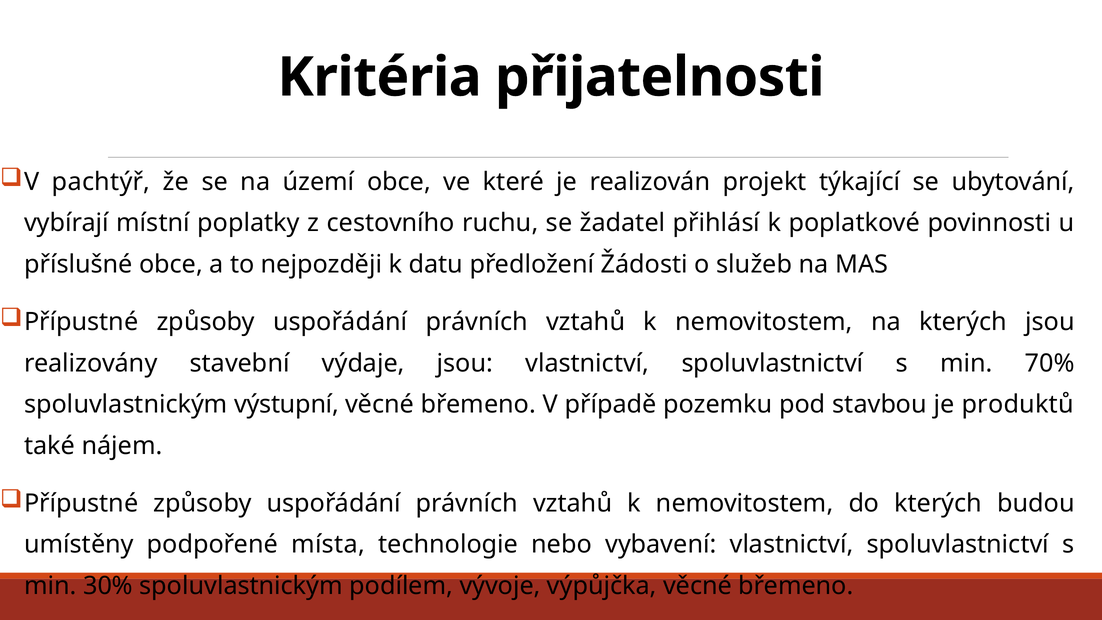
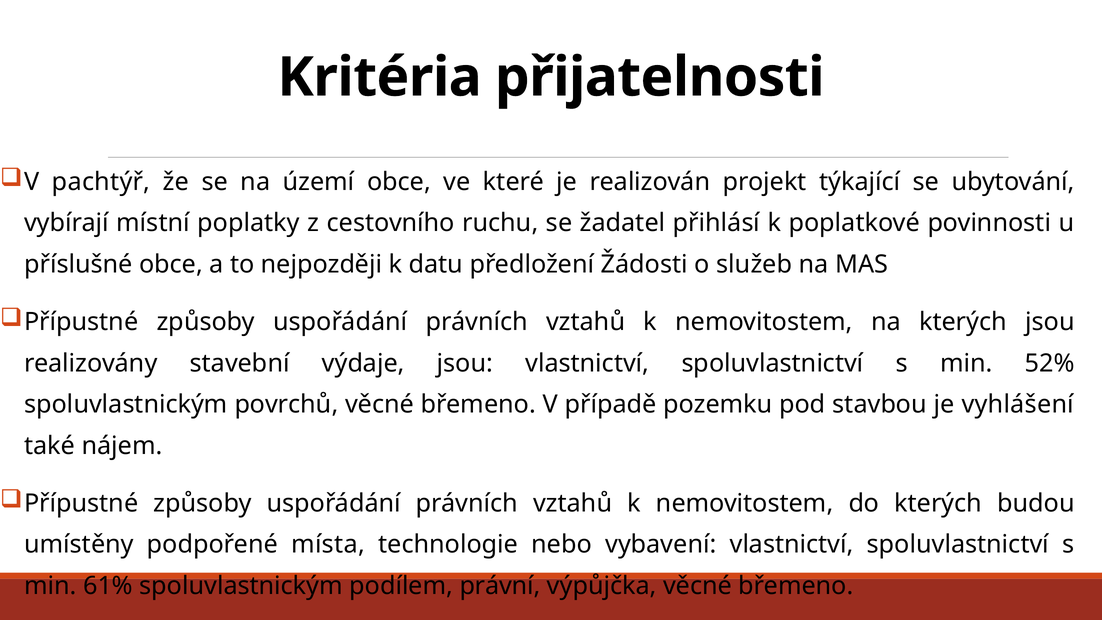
70%: 70% -> 52% (1050, 363)
výstupní: výstupní -> povrchů (286, 404)
produktů: produktů -> vyhlášení (1018, 404)
30%: 30% -> 61% (108, 586)
vývoje: vývoje -> právní (500, 586)
